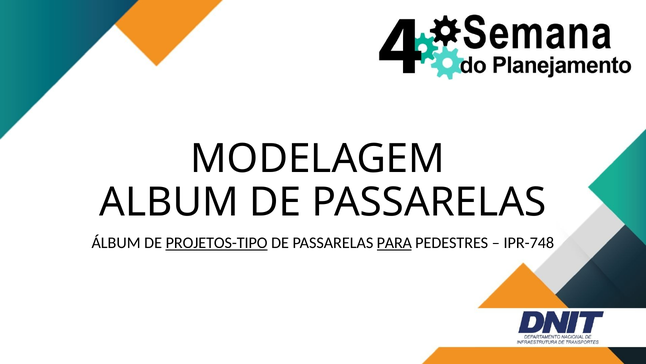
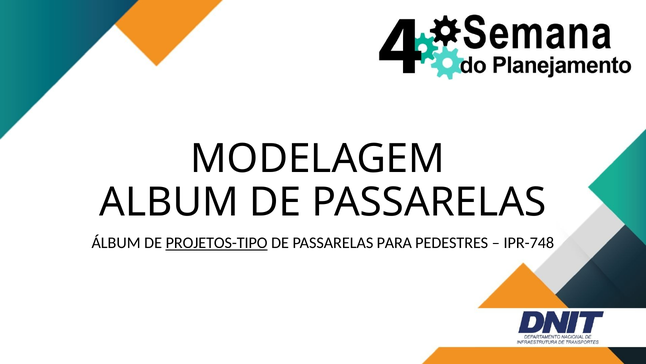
PARA underline: present -> none (394, 243)
